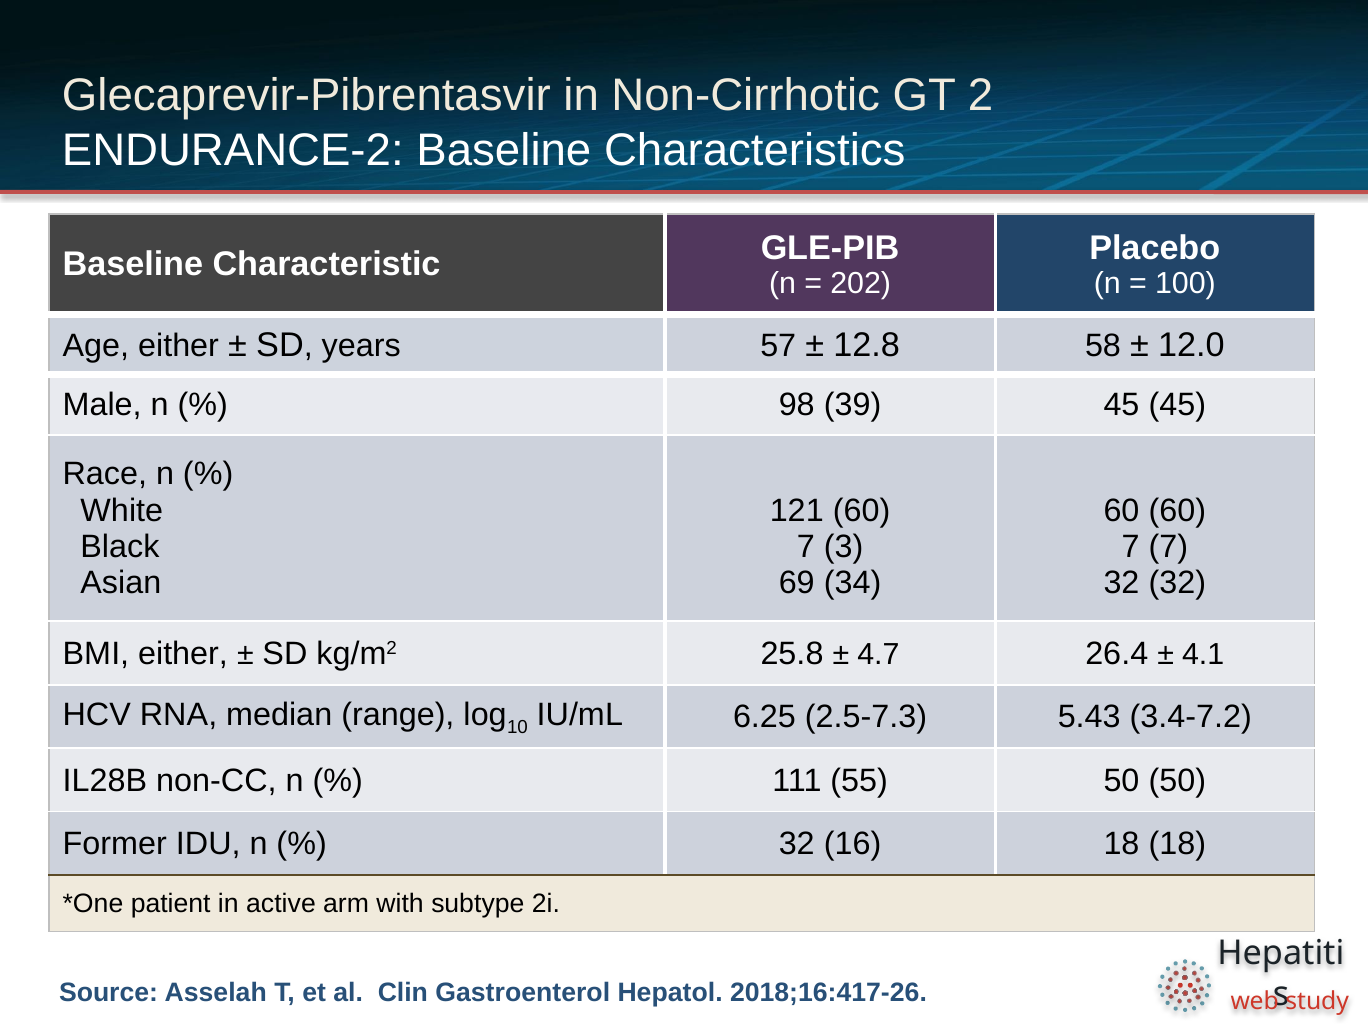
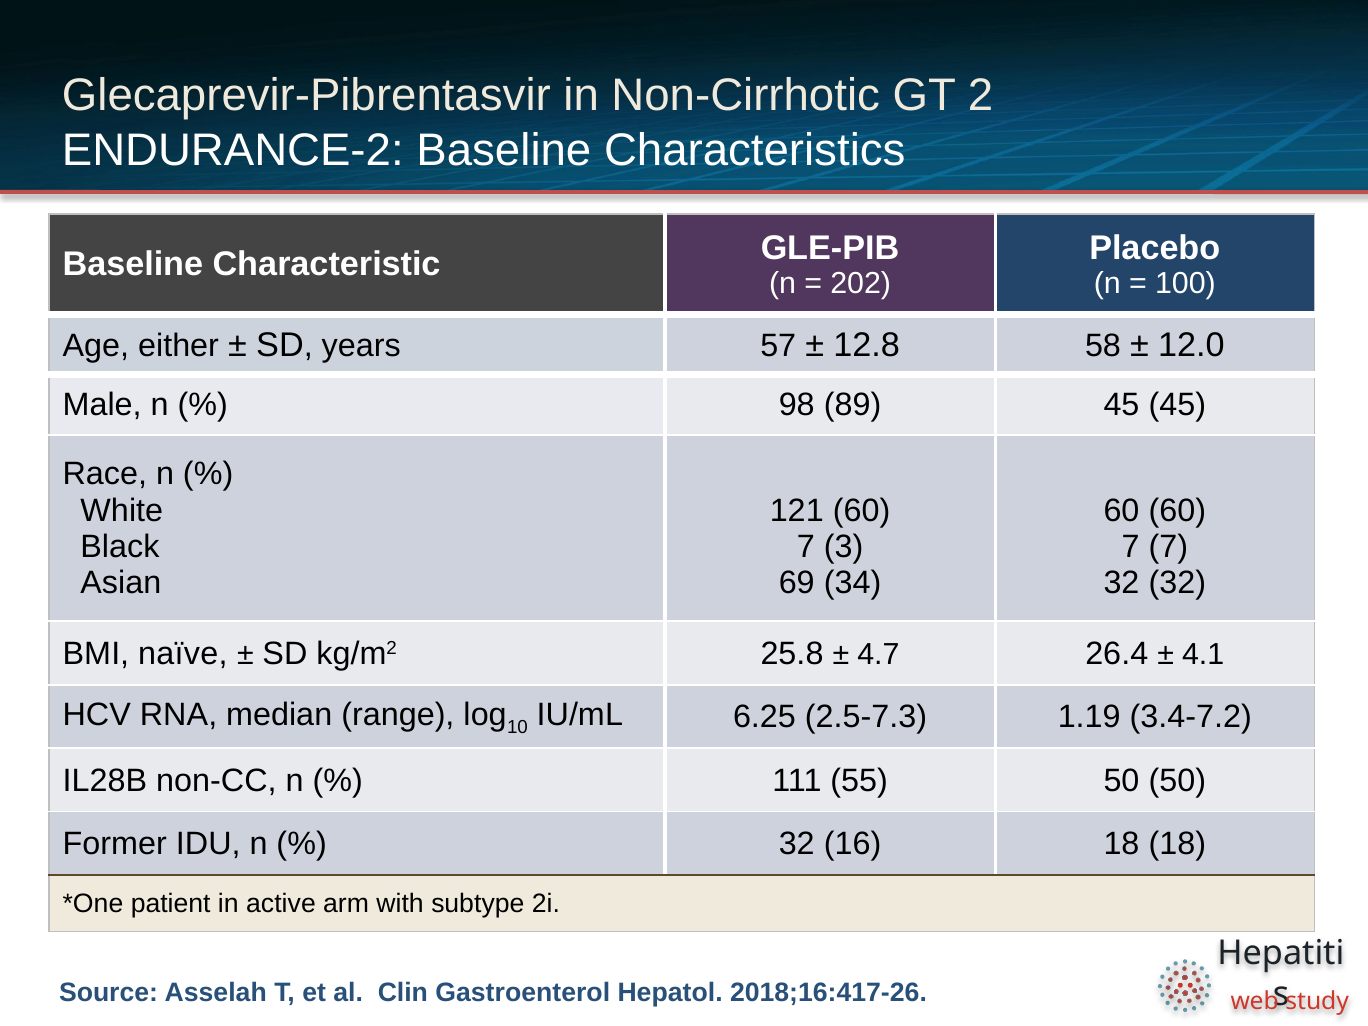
39: 39 -> 89 (853, 405)
BMI either: either -> naïve (183, 654)
5.43: 5.43 -> 1.19 (1089, 717)
